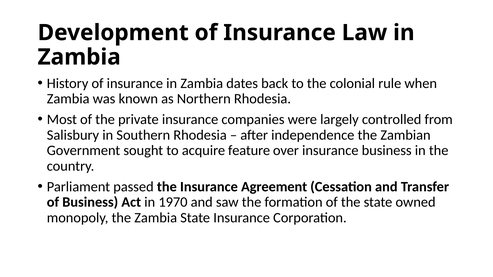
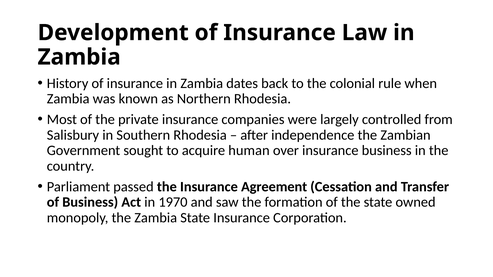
feature: feature -> human (249, 151)
